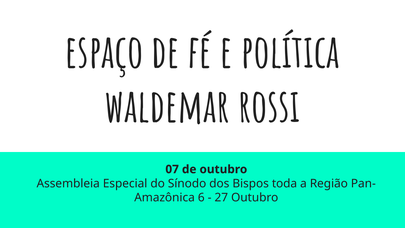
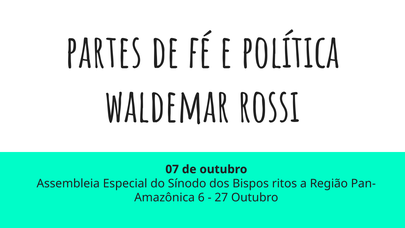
espaço: espaço -> partes (104, 53)
toda: toda -> ritos (284, 183)
